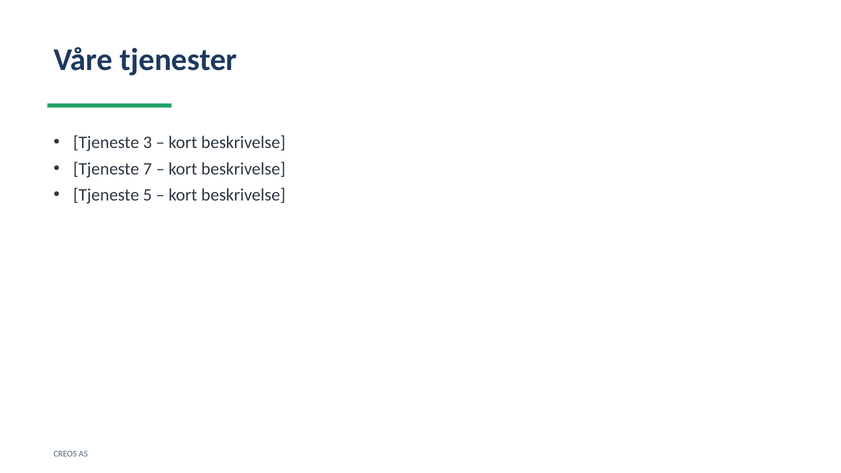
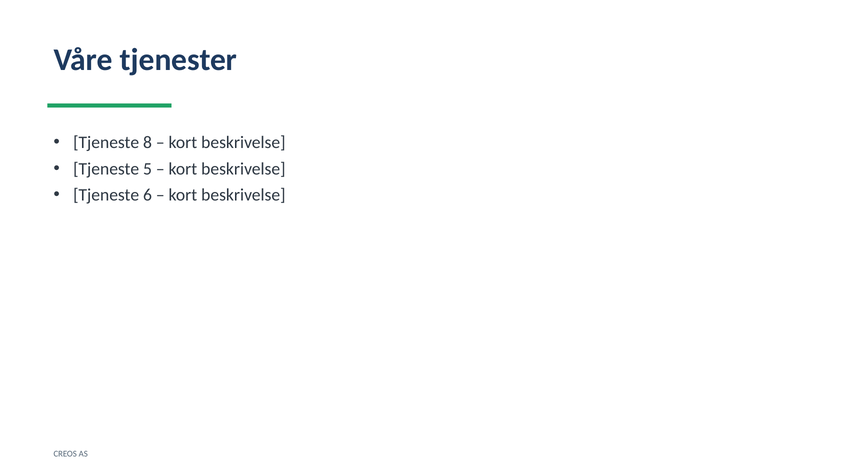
3: 3 -> 8 (147, 142)
7: 7 -> 5 (147, 169)
5: 5 -> 6 (147, 195)
